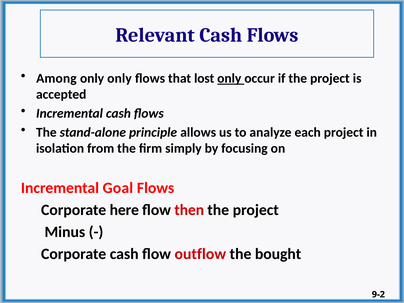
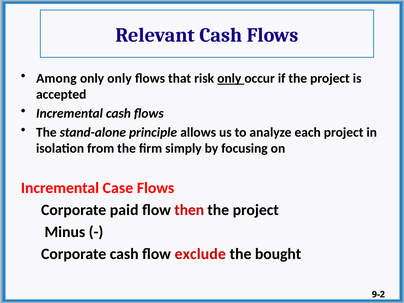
lost: lost -> risk (204, 78)
Goal: Goal -> Case (118, 188)
here: here -> paid (124, 210)
outflow: outflow -> exclude (200, 254)
